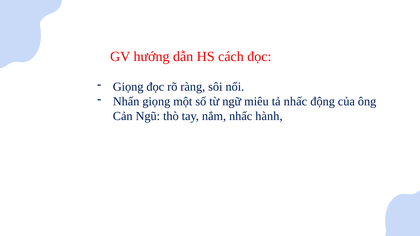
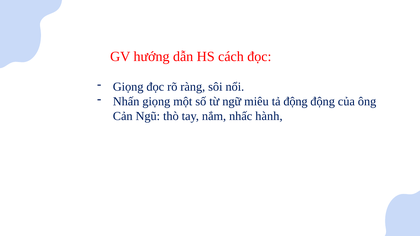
tả nhấc: nhấc -> động (296, 101)
